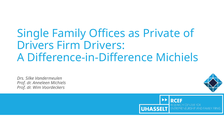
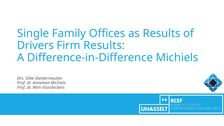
as Private: Private -> Results (162, 33)
Firm Drivers: Drivers -> Results (104, 45)
